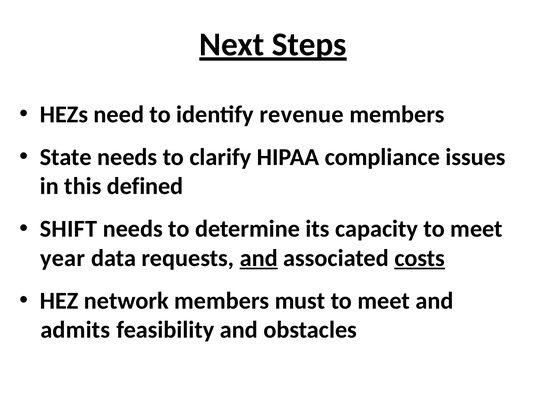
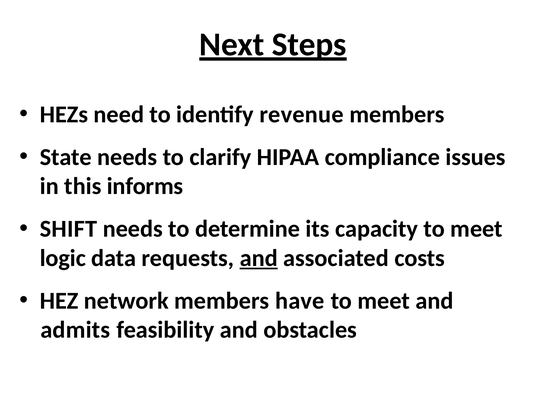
defined: defined -> informs (145, 186)
year: year -> logic (63, 258)
costs underline: present -> none (420, 258)
must: must -> have (300, 301)
